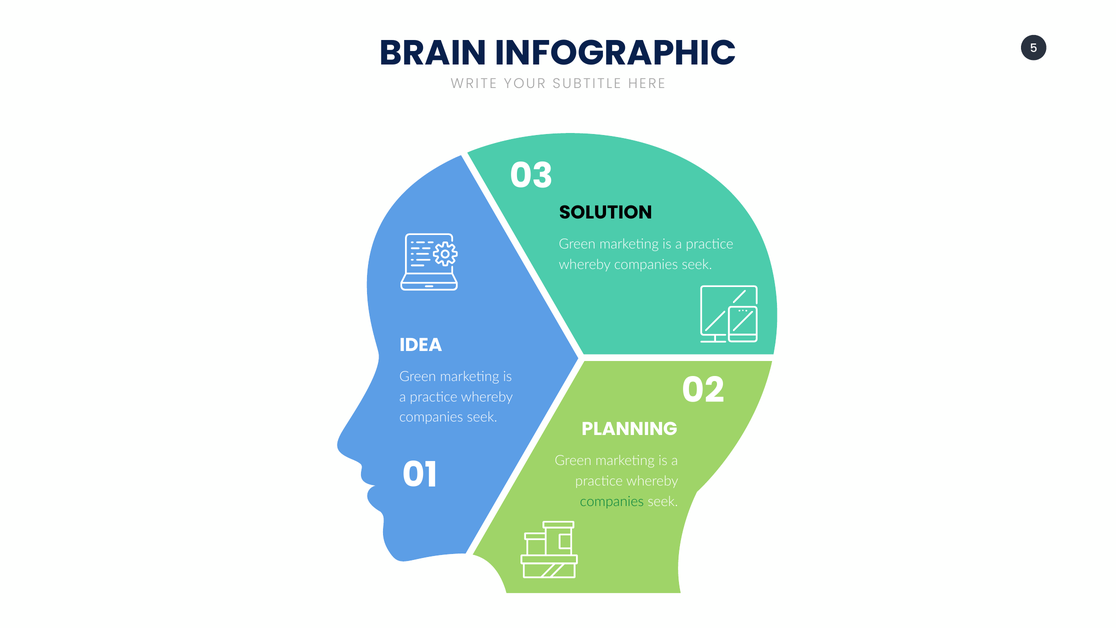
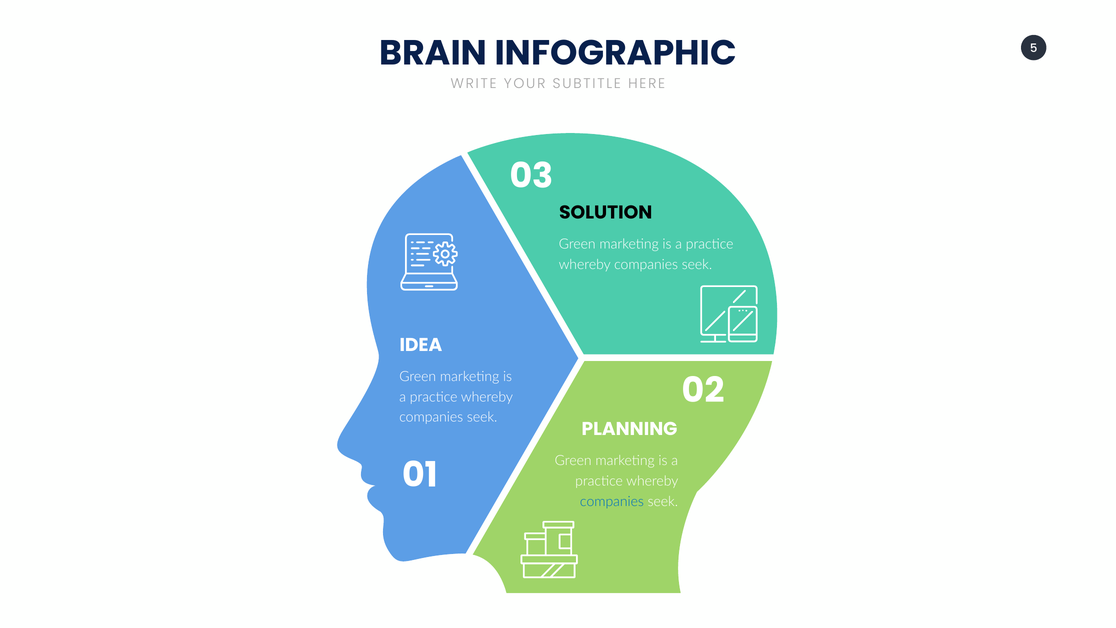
companies colour: green -> blue (612, 501)
